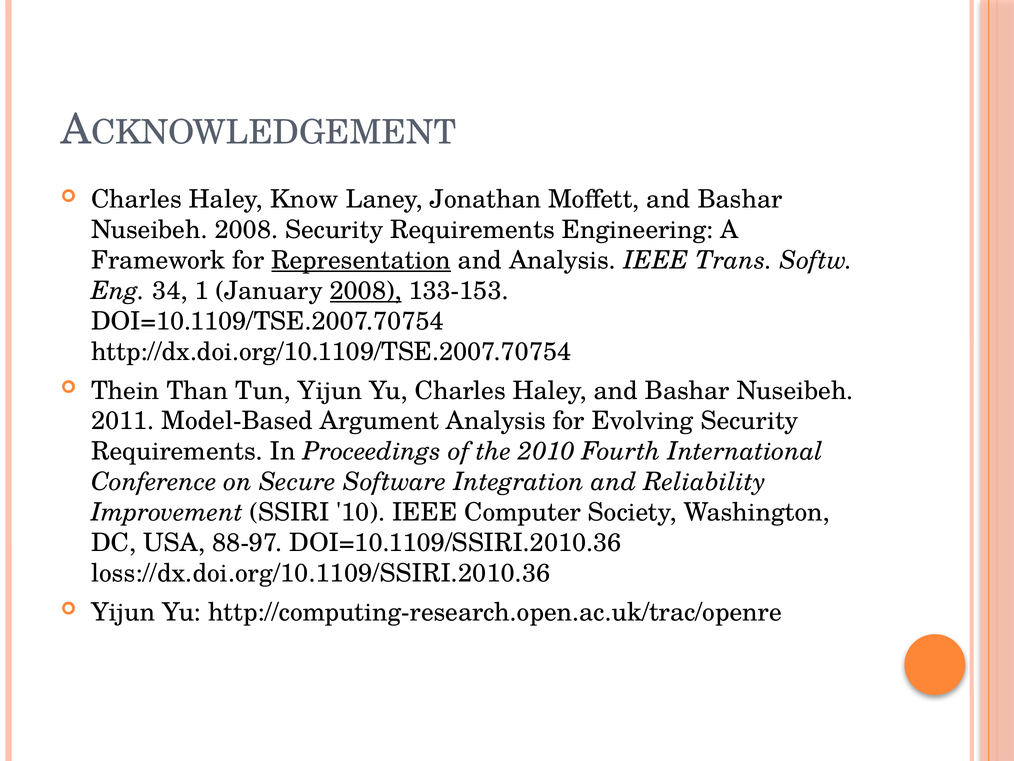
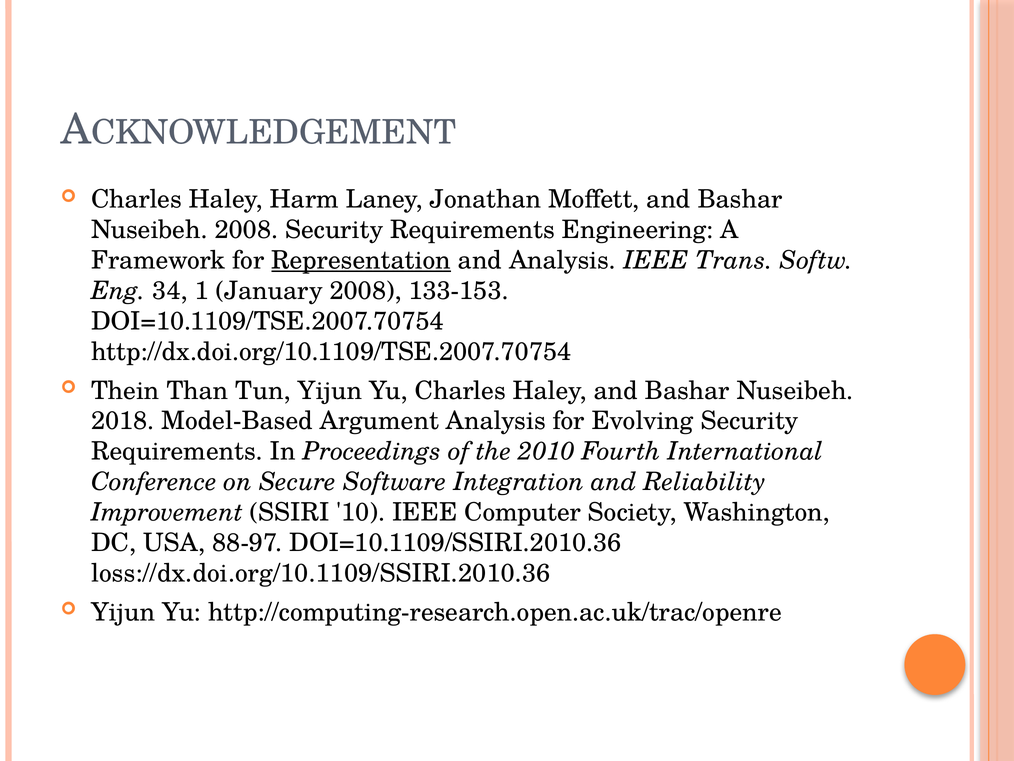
Know: Know -> Harm (304, 199)
2008 underline: present -> none (366, 291)
2011: 2011 -> 2018 (123, 421)
